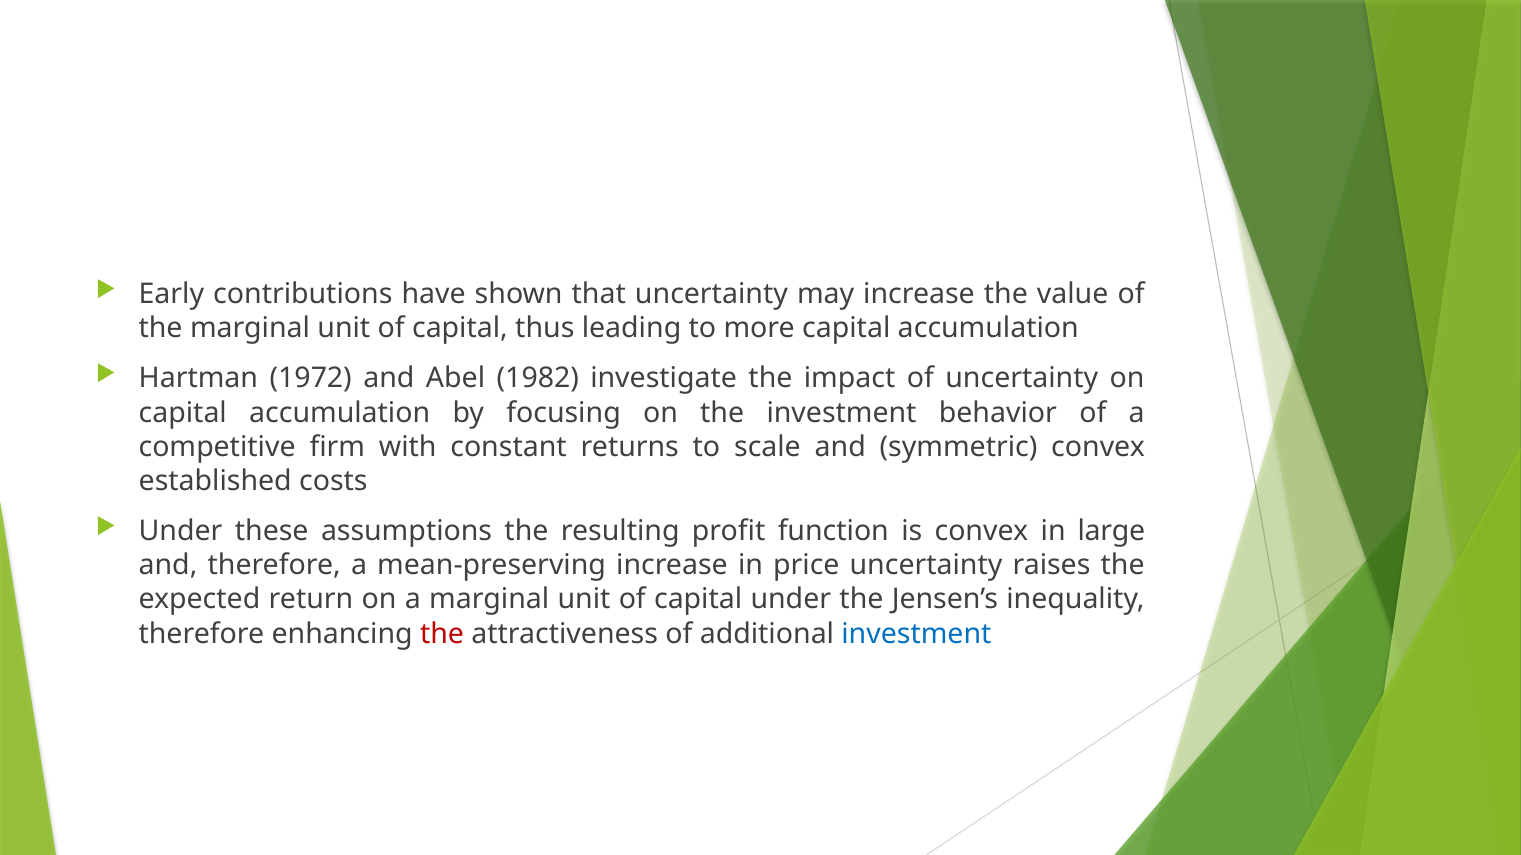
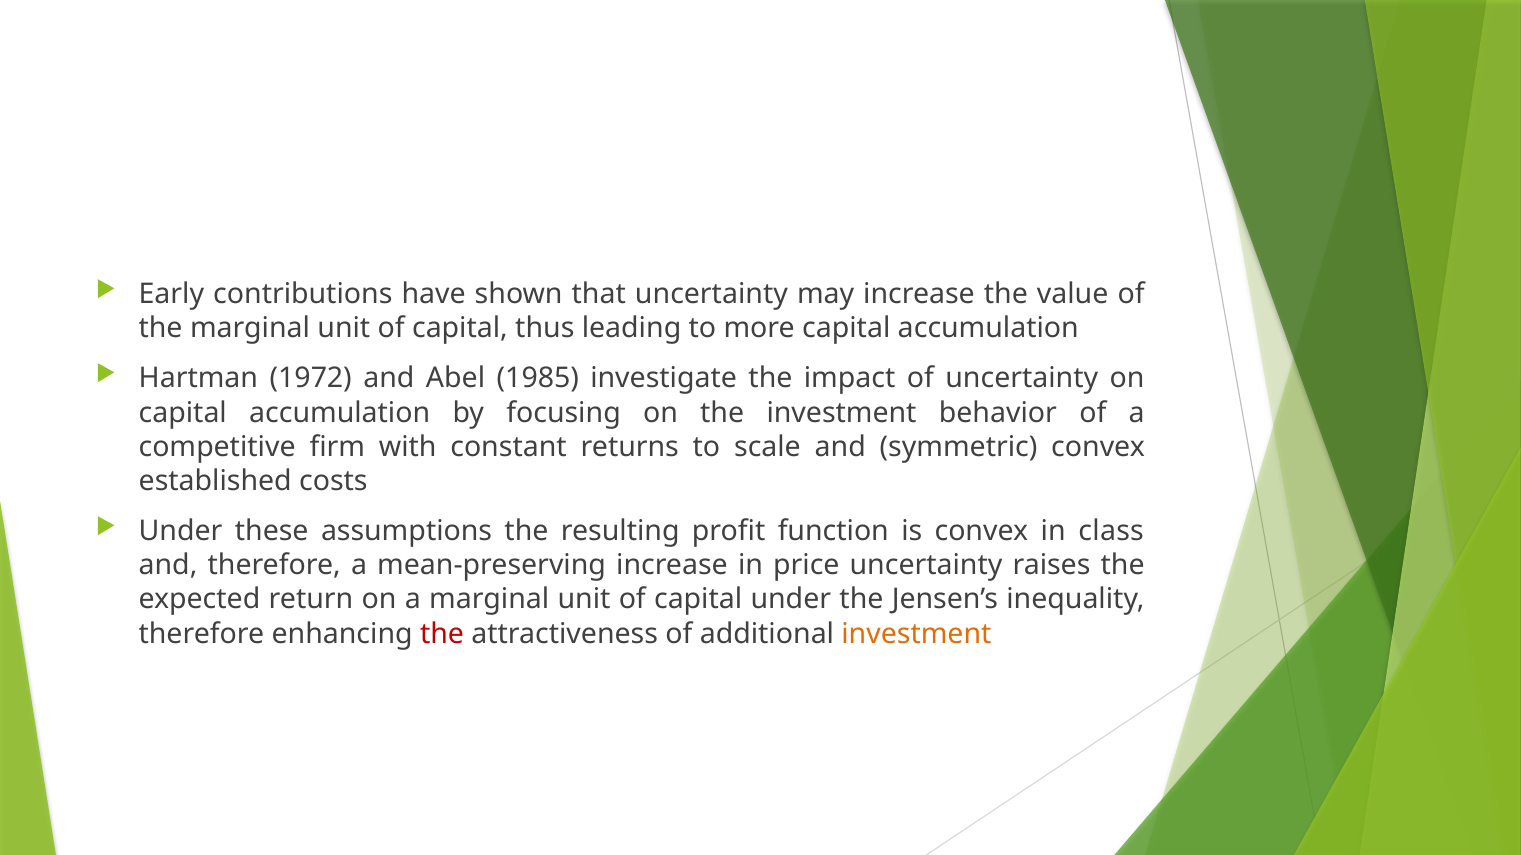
1982: 1982 -> 1985 (538, 379)
large: large -> class (1111, 531)
investment colour: blue -> orange (916, 634)
